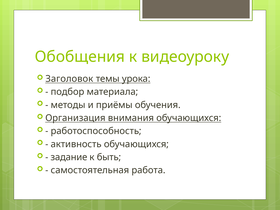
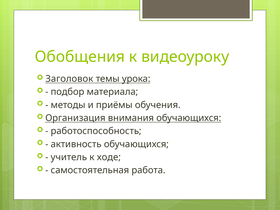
задание: задание -> учитель (69, 157)
быть: быть -> ходе (109, 157)
